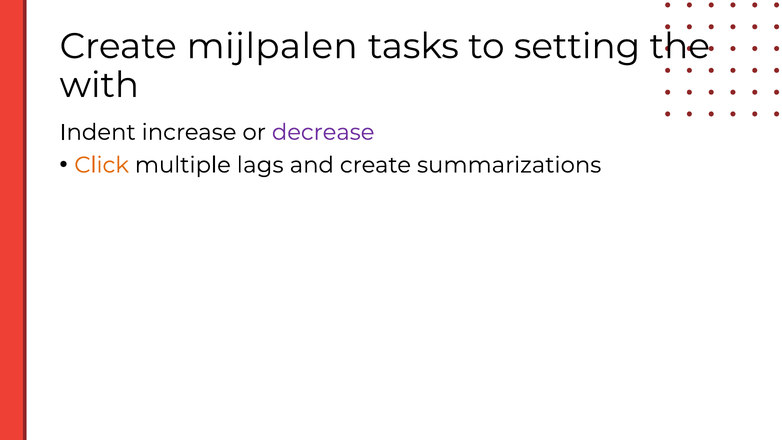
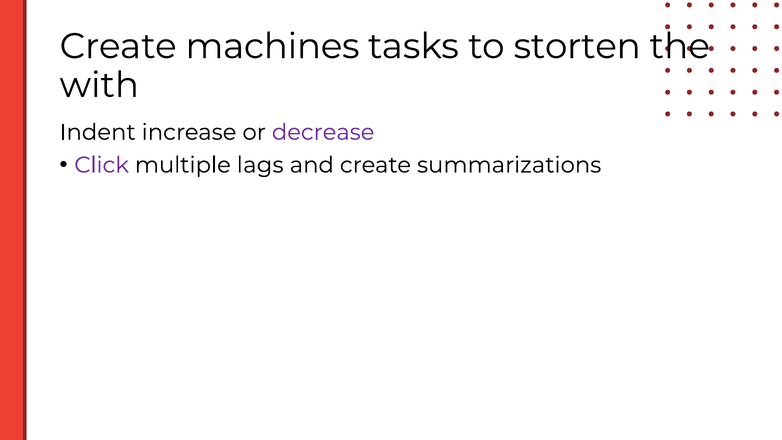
mijlpalen: mijlpalen -> machines (272, 46)
setting: setting -> storten (577, 46)
Click colour: orange -> purple (102, 165)
